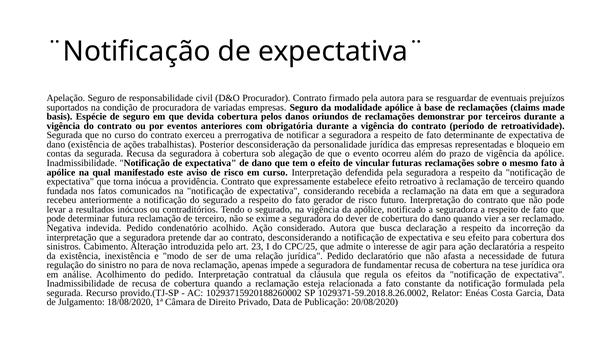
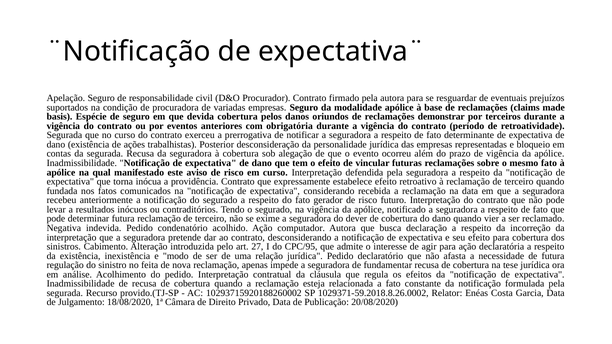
considerado: considerado -> computador (301, 228)
23: 23 -> 27 (257, 247)
CPC/25: CPC/25 -> CPC/95 (301, 247)
no para: para -> feita (150, 265)
